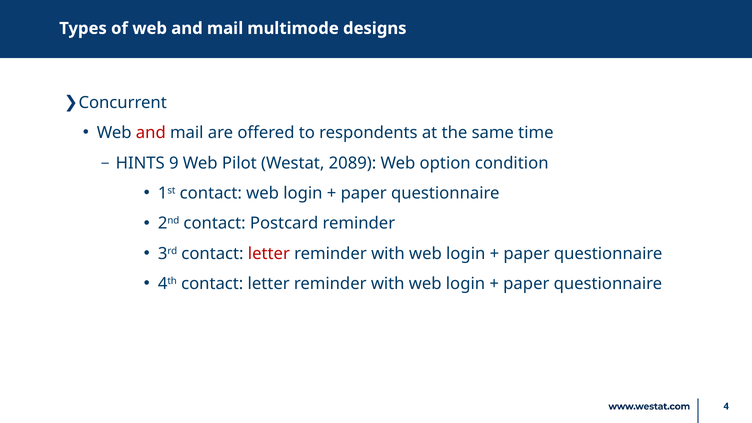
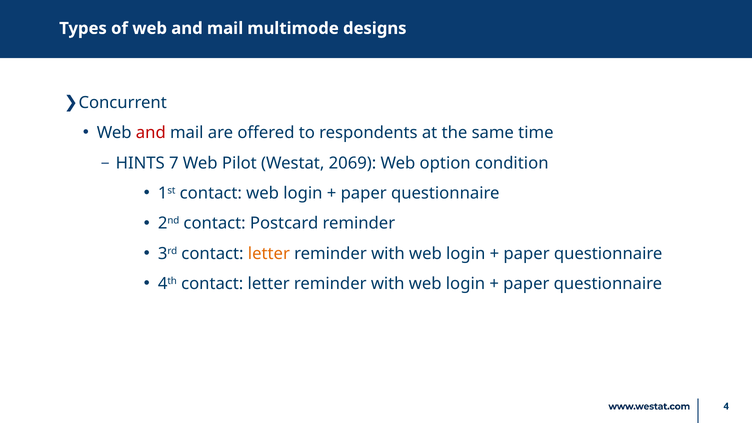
9: 9 -> 7 (174, 163)
2089: 2089 -> 2069 (352, 163)
letter colour: red -> orange (269, 254)
